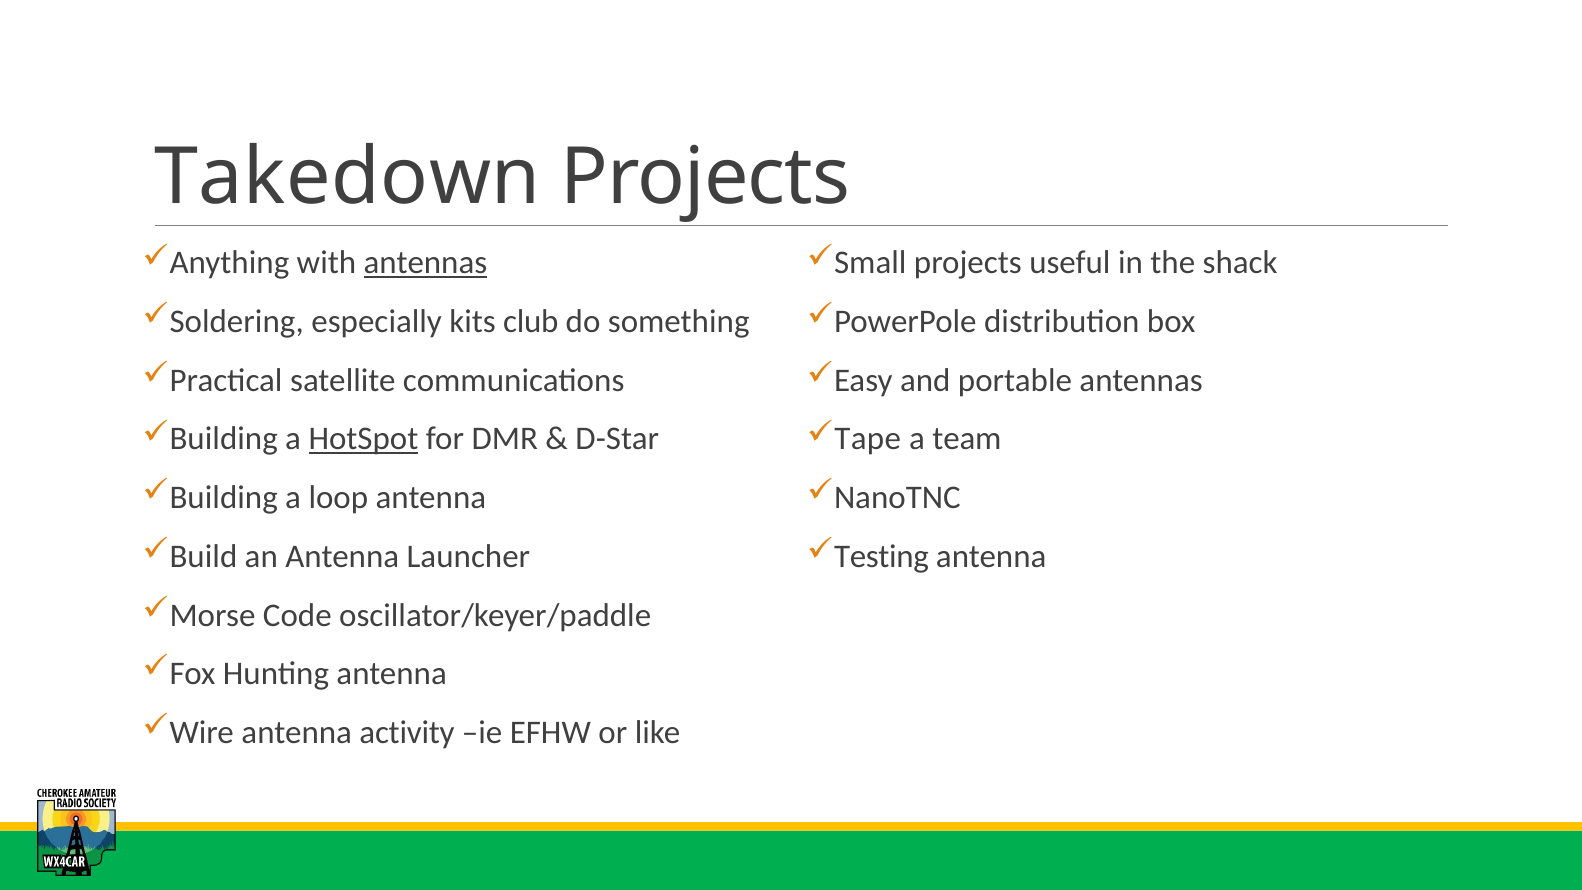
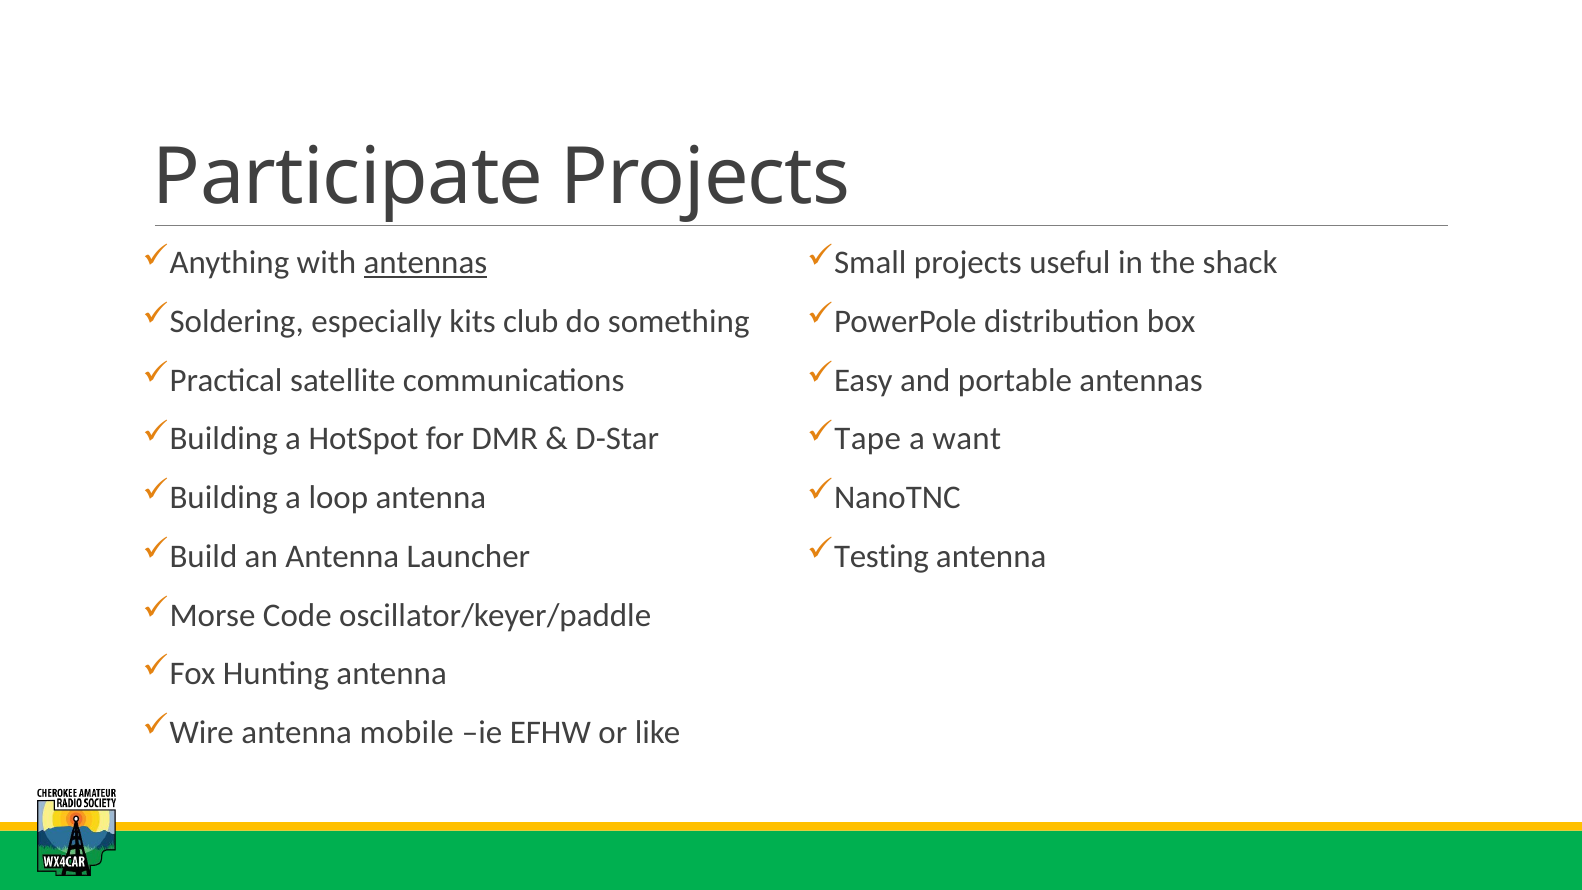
Takedown: Takedown -> Participate (348, 177)
HotSpot underline: present -> none (363, 439)
team: team -> want (967, 439)
activity: activity -> mobile (407, 732)
